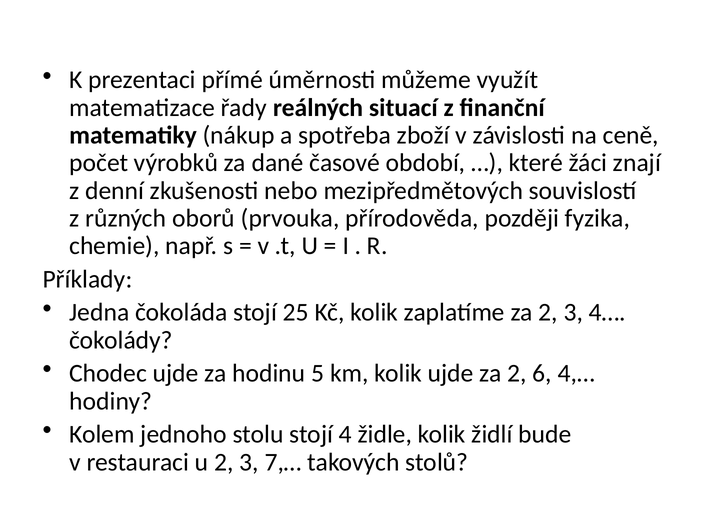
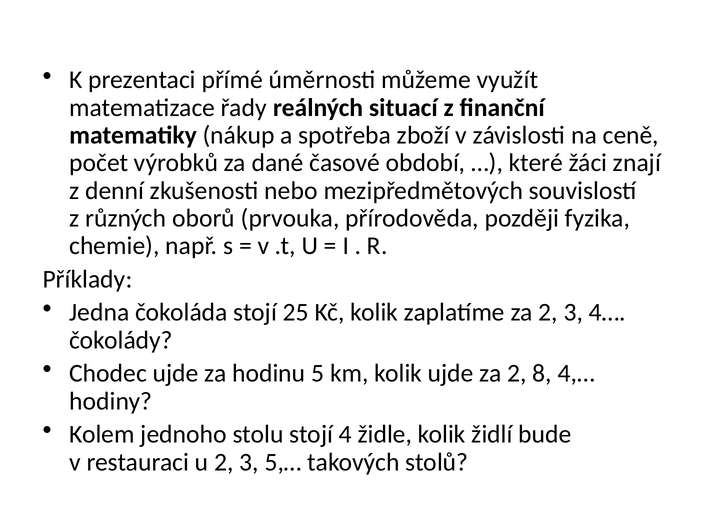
6: 6 -> 8 (542, 374)
7,…: 7,… -> 5,… (283, 463)
